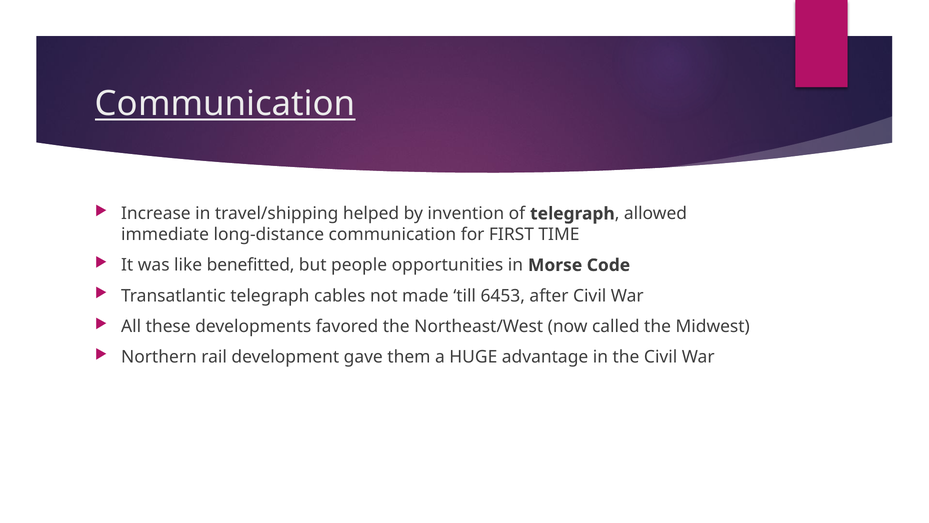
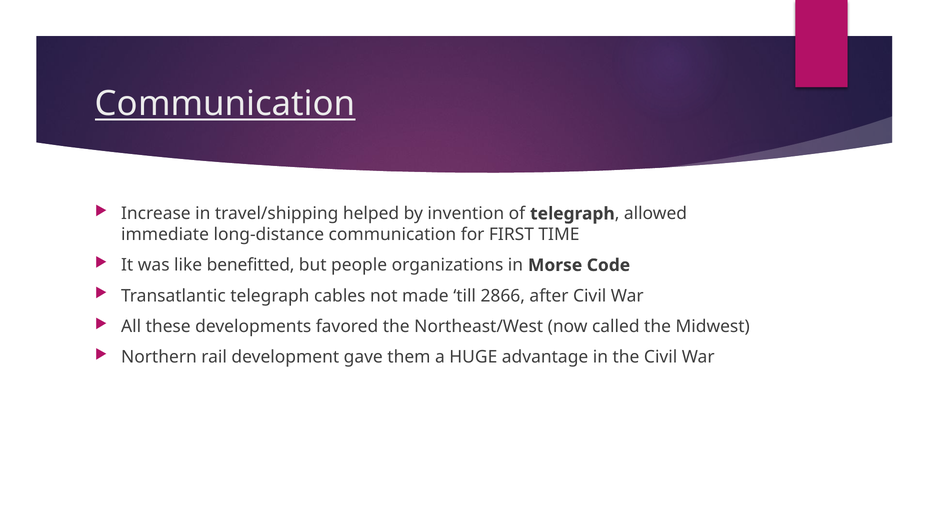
opportunities: opportunities -> organizations (448, 265)
6453: 6453 -> 2866 (503, 296)
